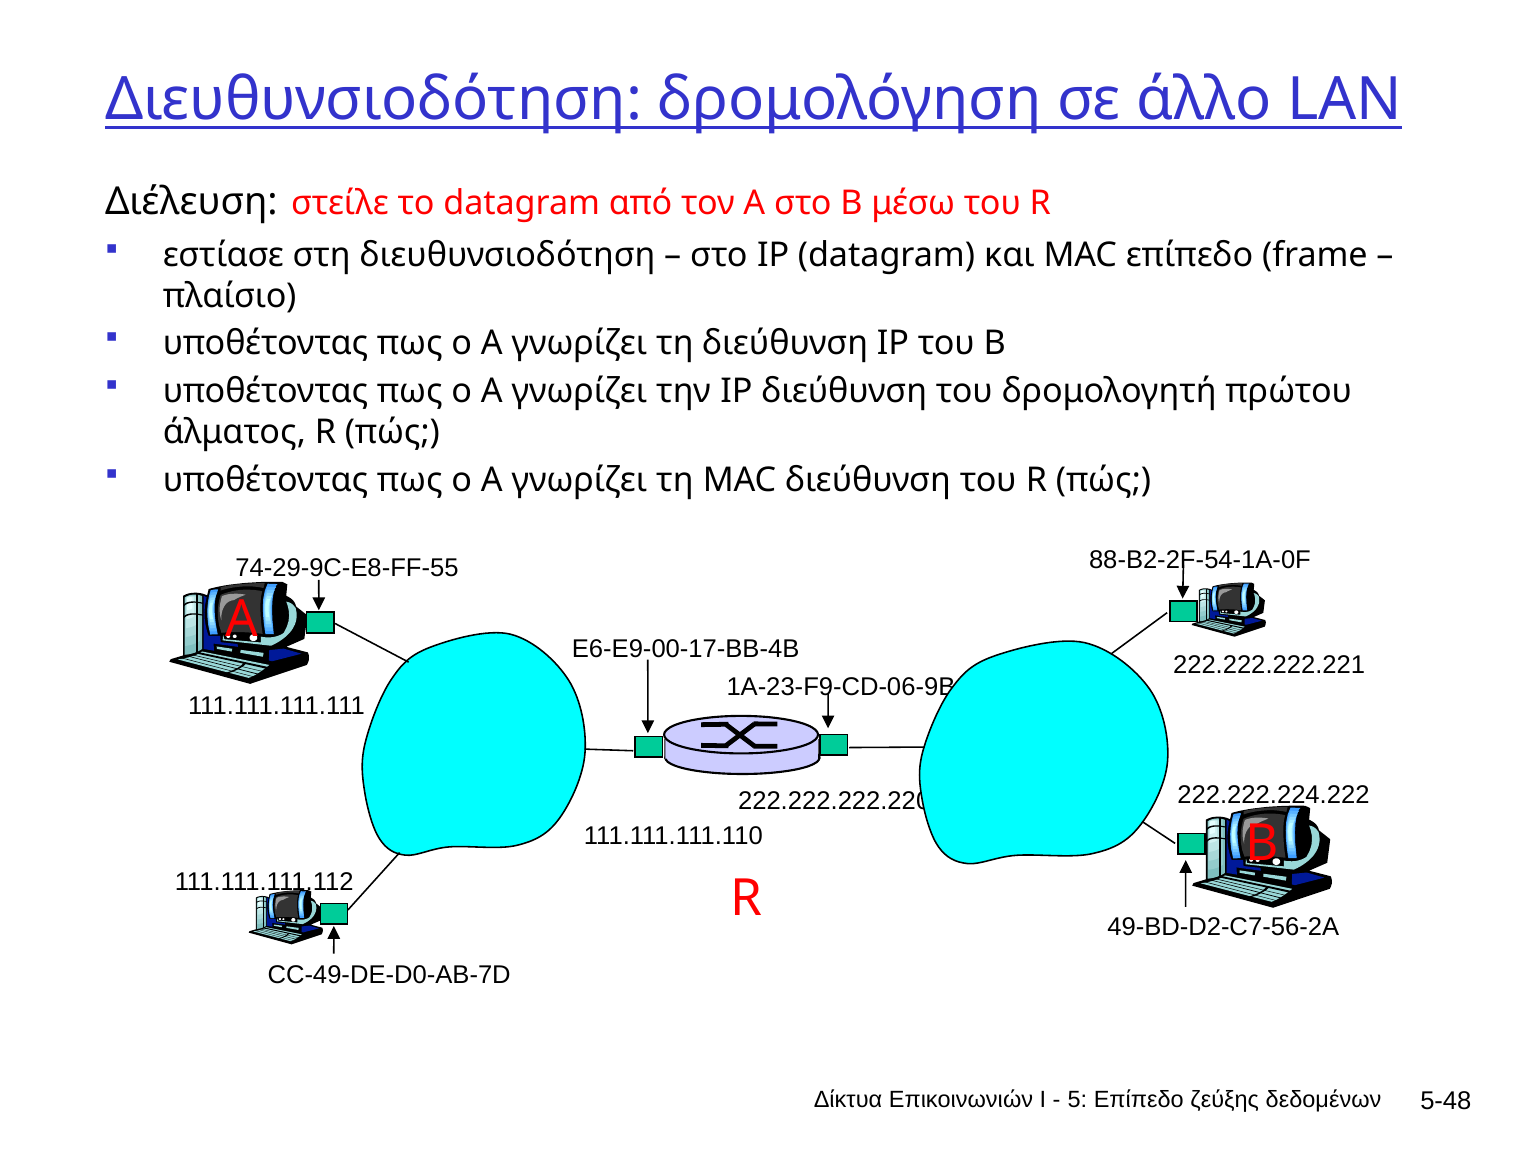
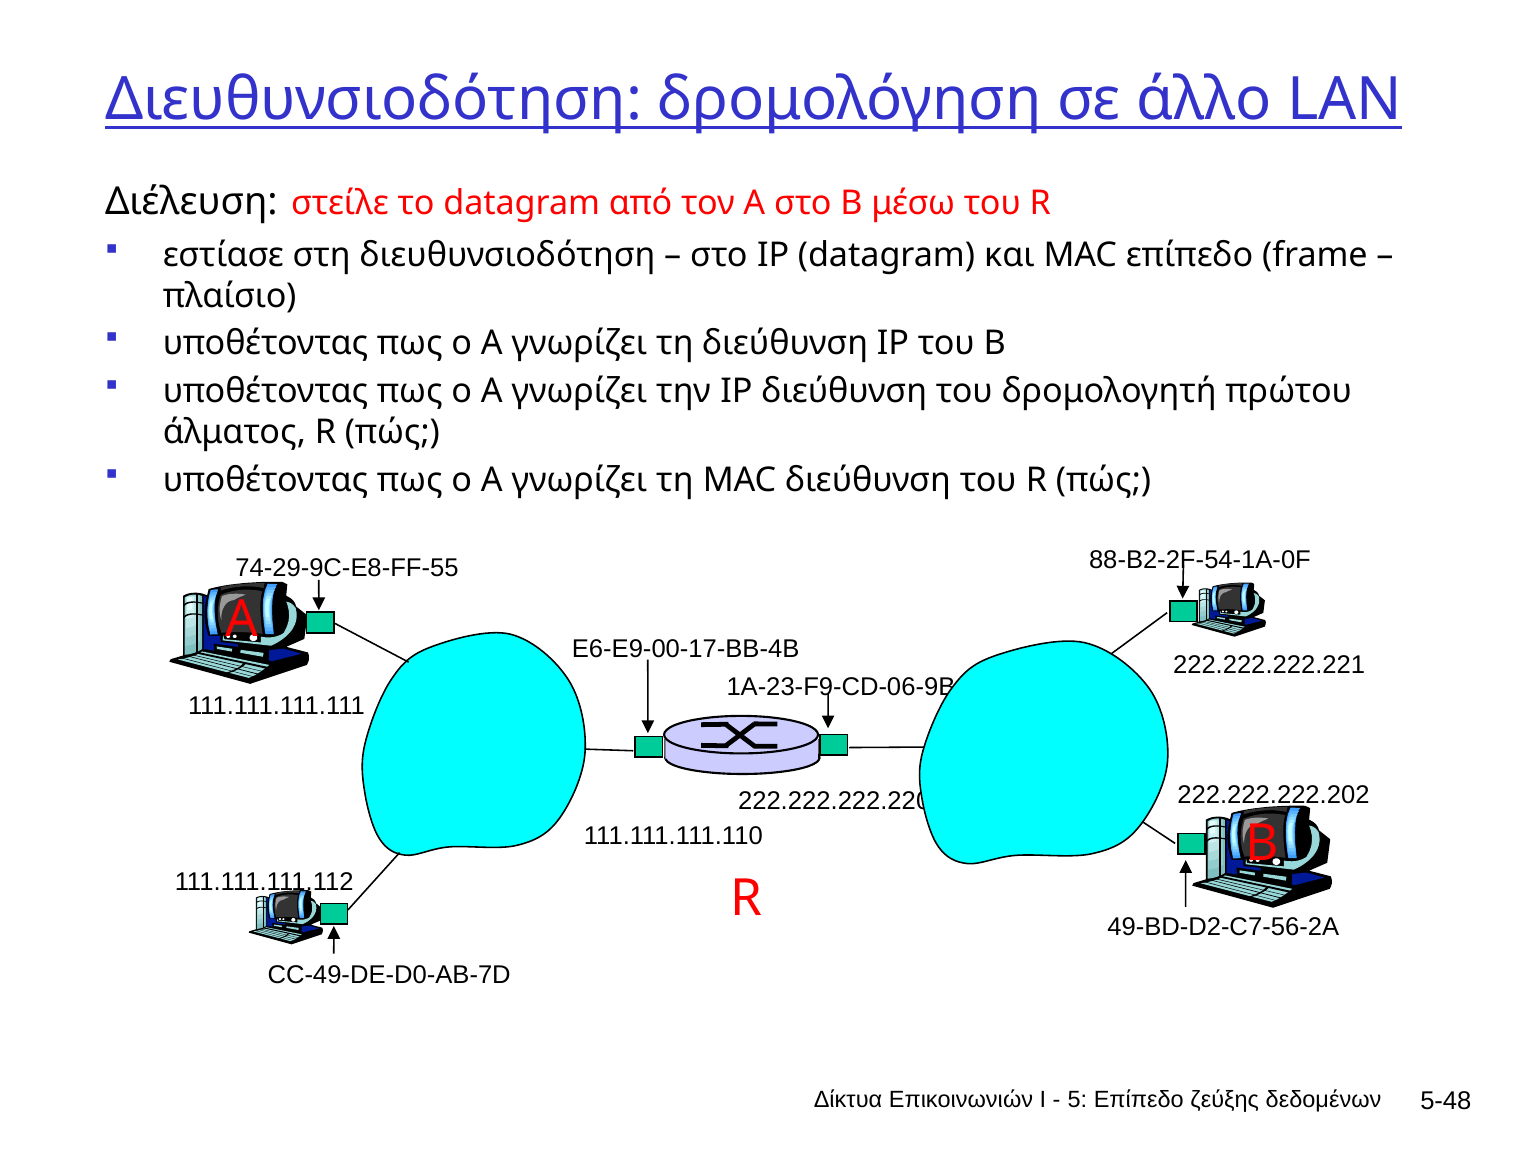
222.222.224.222: 222.222.224.222 -> 222.222.222.202 (1273, 795)
